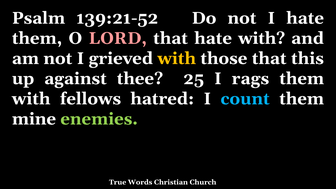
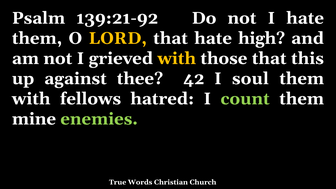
139:21-52: 139:21-52 -> 139:21-92 (117, 18)
LORD colour: pink -> yellow (118, 38)
hate with: with -> high (262, 38)
25: 25 -> 42 (194, 79)
rags: rags -> soul (250, 79)
count colour: light blue -> light green (245, 99)
